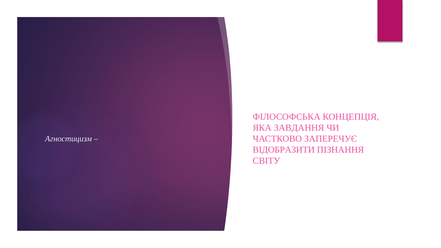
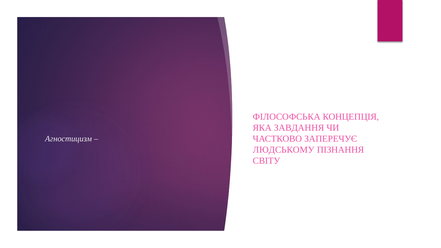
ВІДОБРАЗИТИ: ВІДОБРАЗИТИ -> ЛЮДСЬКОМУ (284, 150)
